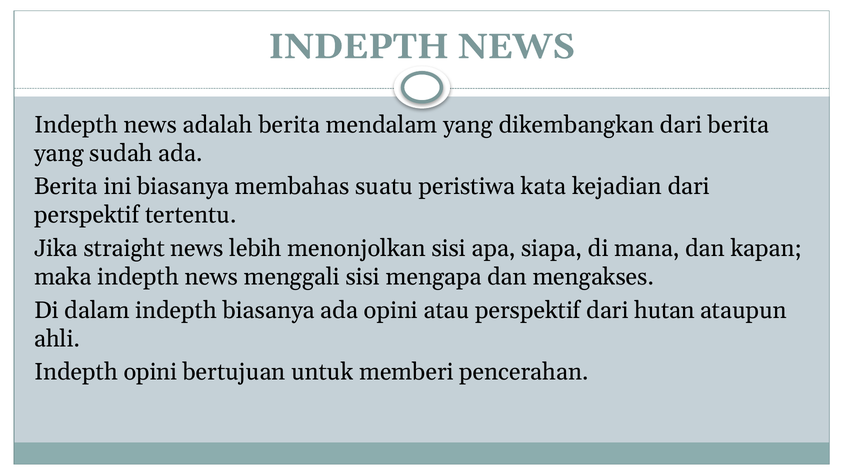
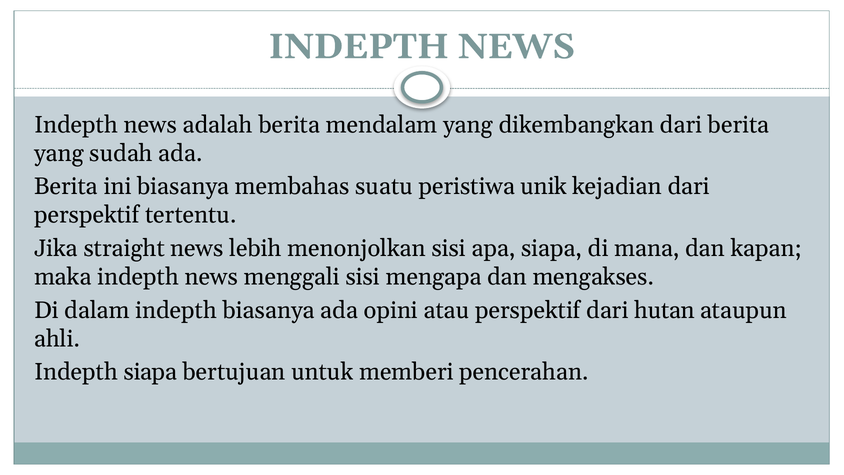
kata: kata -> unik (544, 187)
Indepth opini: opini -> siapa (150, 372)
